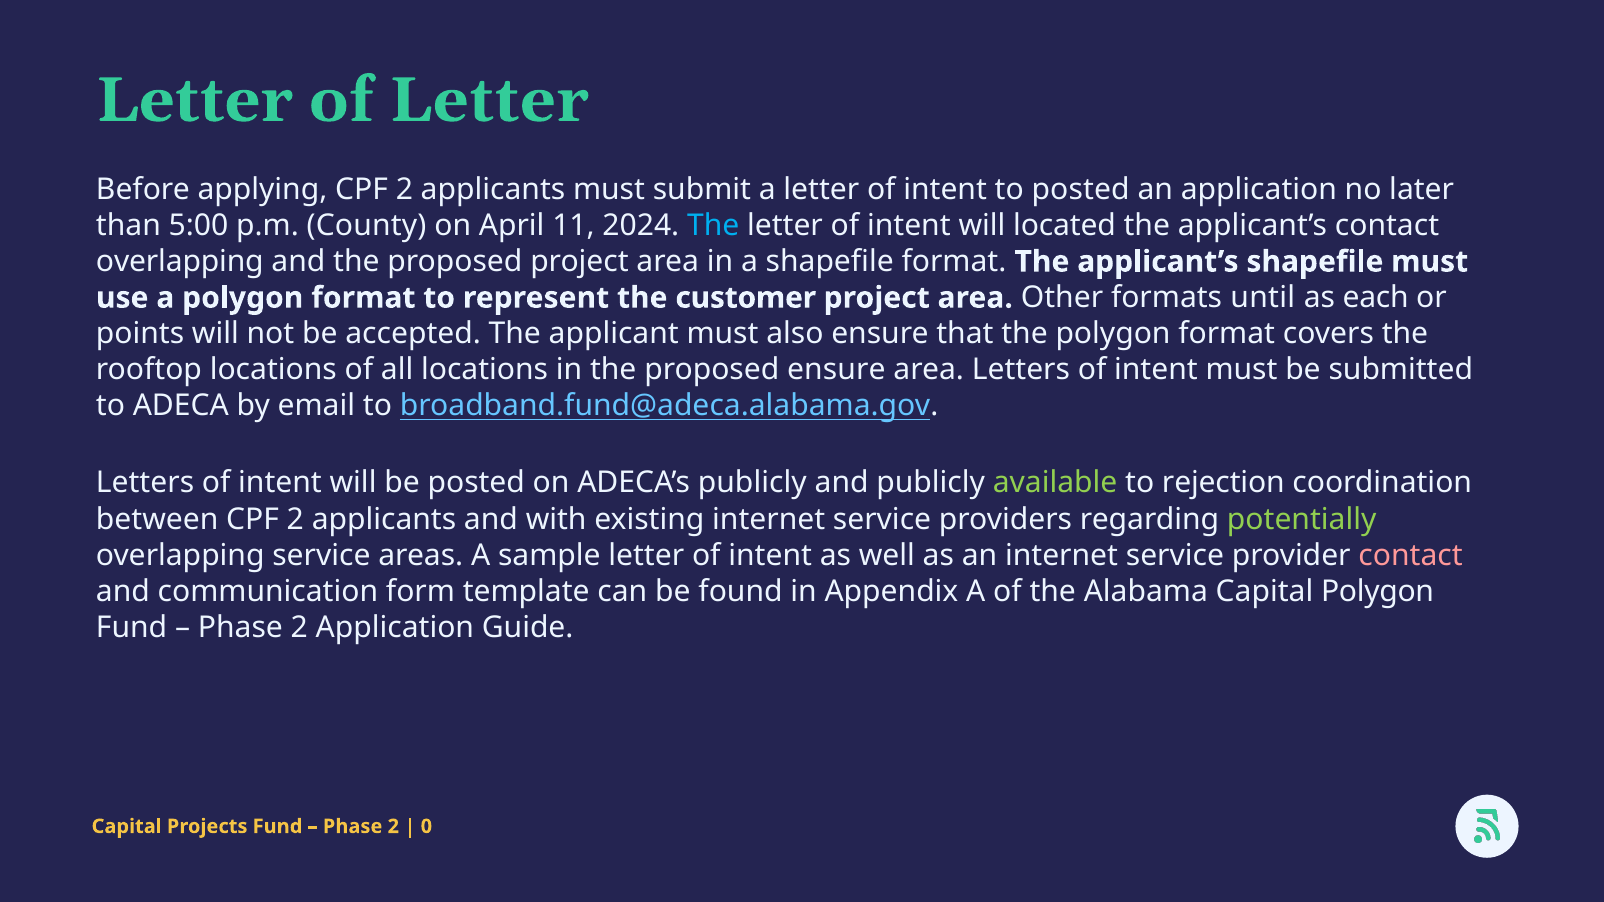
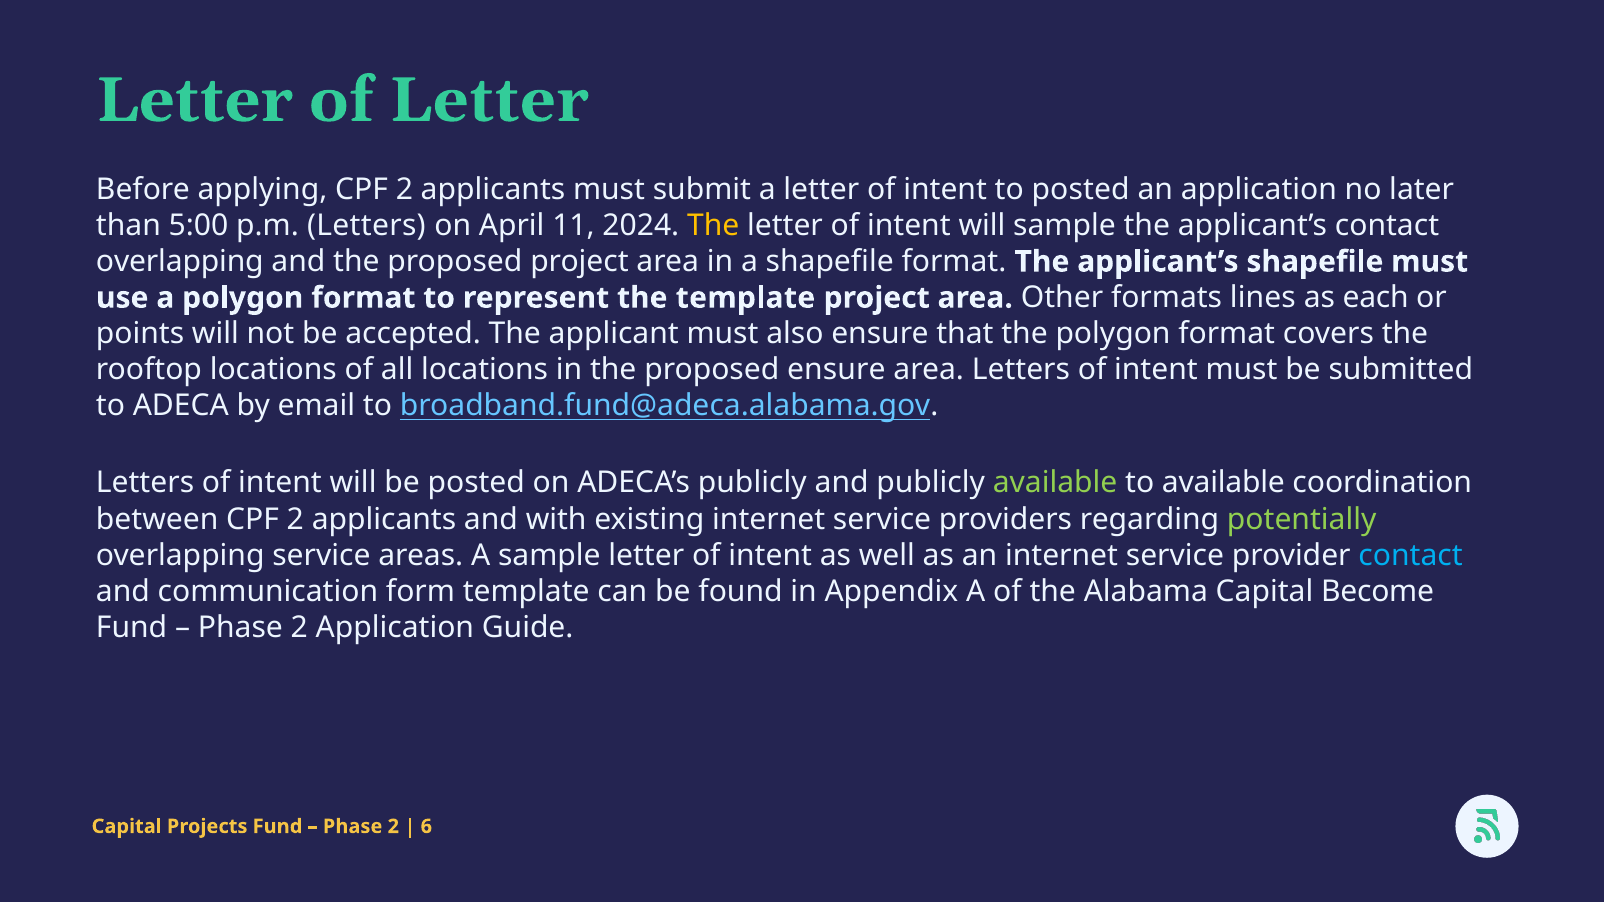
p.m County: County -> Letters (366, 226)
The colour: light blue -> yellow (713, 226)
will located: located -> sample (1064, 226)
the customer: customer -> template (745, 298)
until: until -> lines (1263, 298)
to rejection: rejection -> available (1223, 483)
contact colour: pink -> light blue (1411, 555)
Capital Polygon: Polygon -> Become (1378, 591)
0: 0 -> 6 (426, 827)
